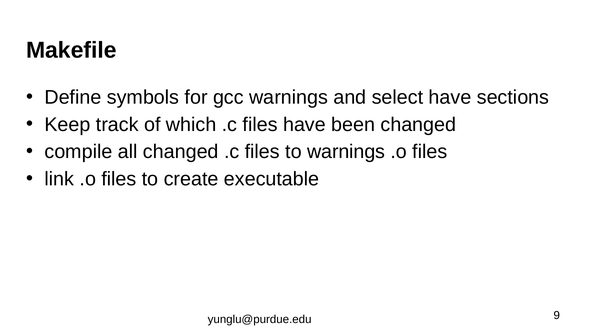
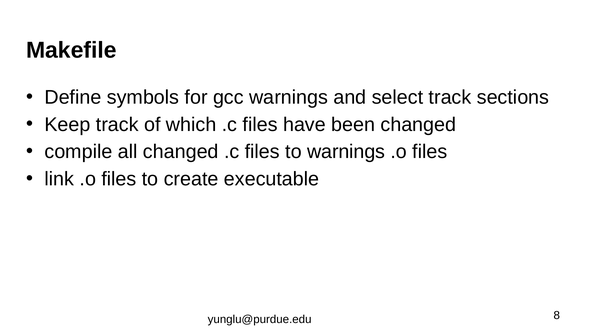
select have: have -> track (450, 97)
9: 9 -> 8 (557, 315)
